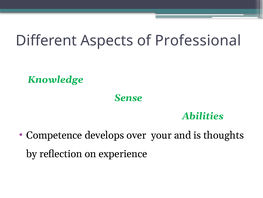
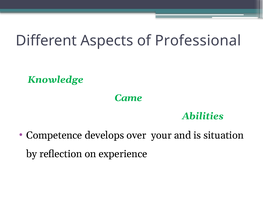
Sense: Sense -> Came (128, 98)
thoughts: thoughts -> situation (224, 135)
